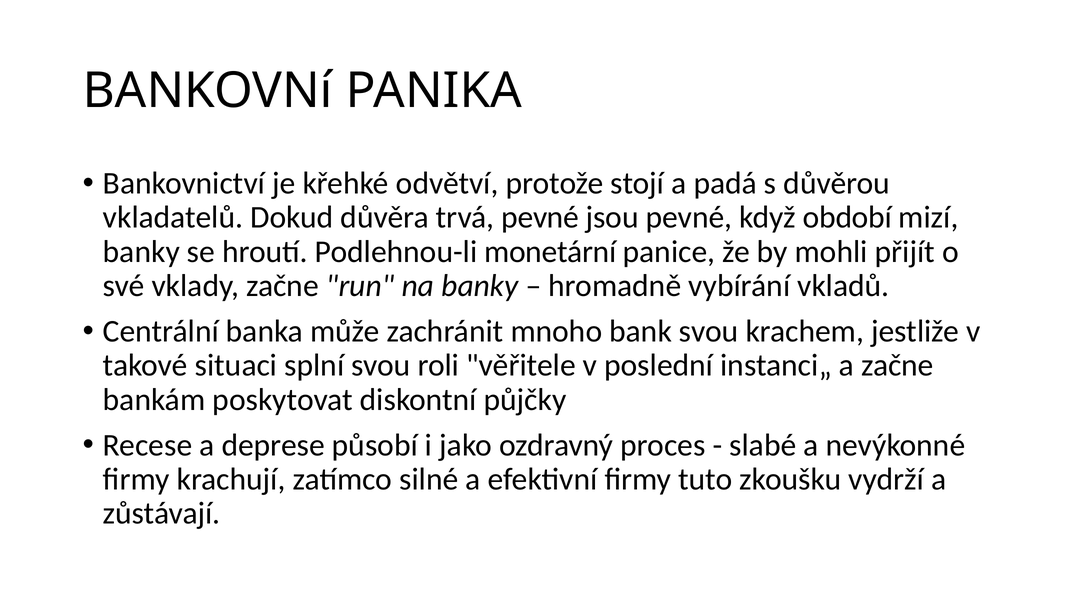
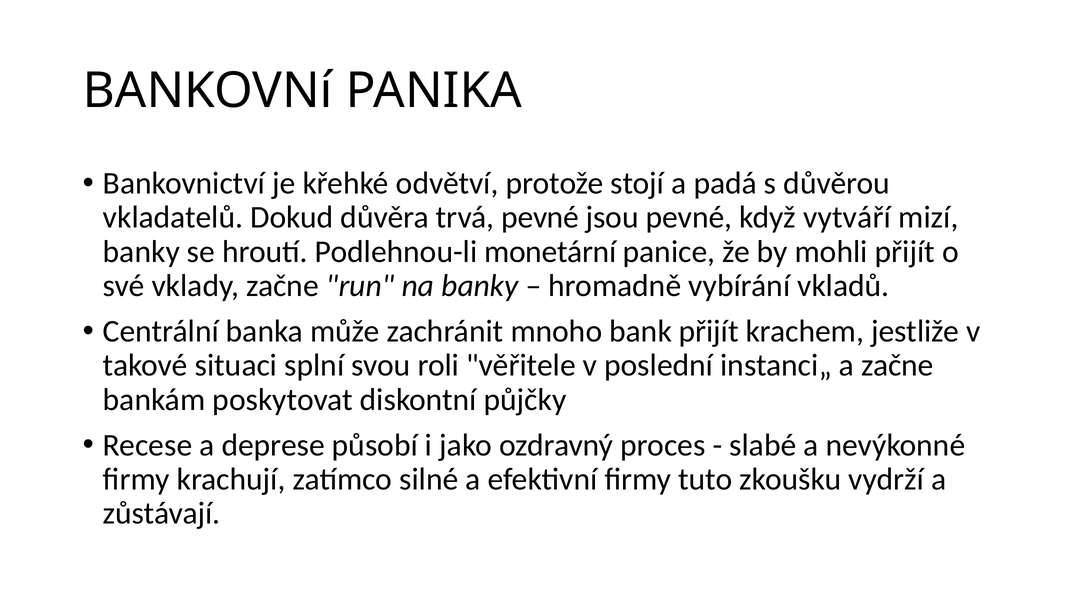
období: období -> vytváří (847, 217)
bank svou: svou -> přijít (709, 331)
